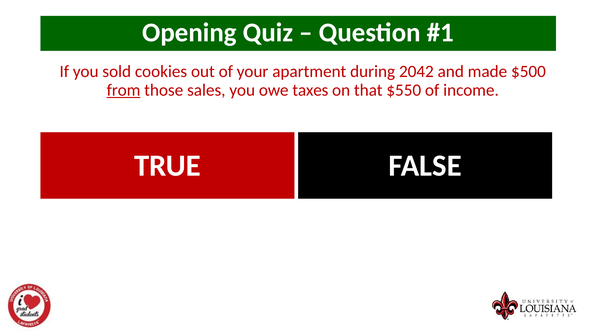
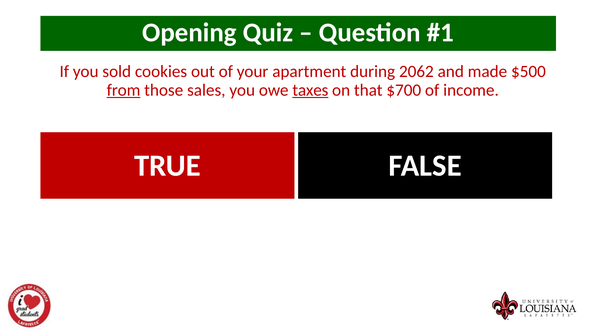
2042: 2042 -> 2062 (416, 71)
taxes underline: none -> present (310, 90)
$550: $550 -> $700 (404, 90)
